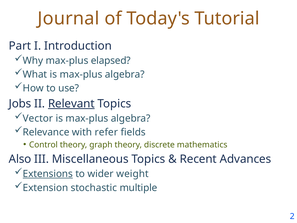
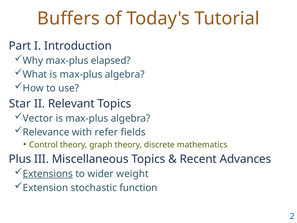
Journal: Journal -> Buffers (68, 18)
Jobs: Jobs -> Star (20, 104)
Relevant underline: present -> none (71, 104)
Also: Also -> Plus (20, 159)
multiple: multiple -> function (138, 188)
